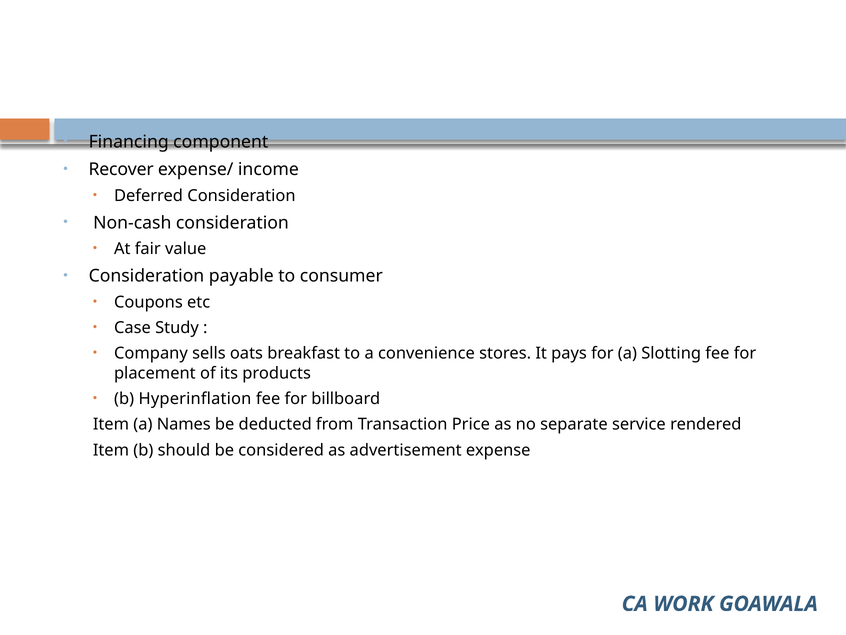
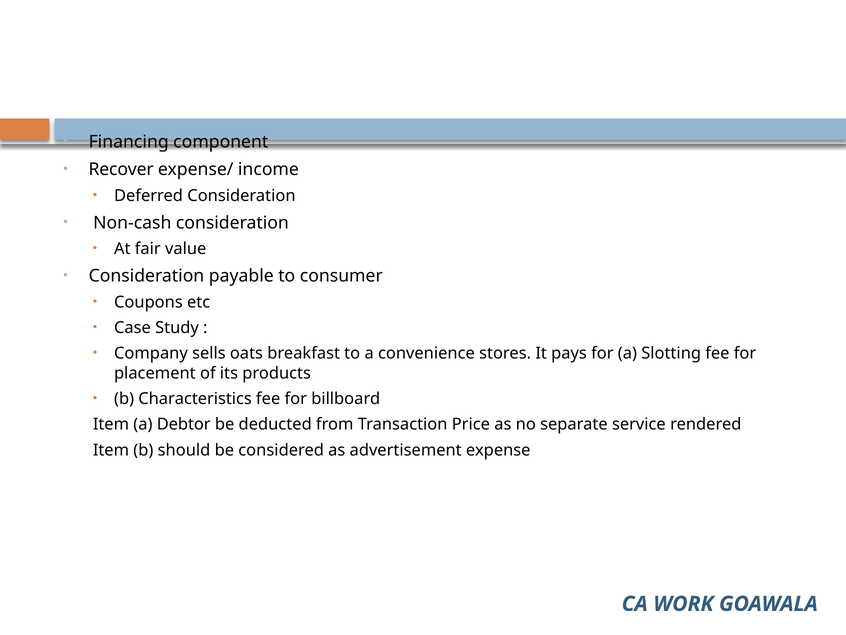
Hyperinflation: Hyperinflation -> Characteristics (195, 399)
Names: Names -> Debtor (184, 424)
